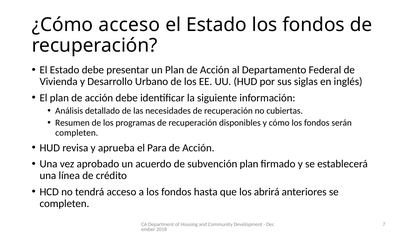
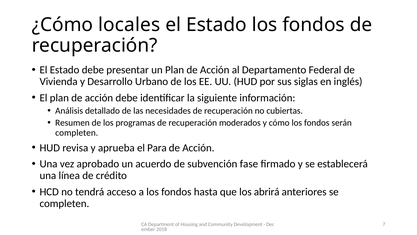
¿Cómo acceso: acceso -> locales (129, 25)
disponibles: disponibles -> moderados (240, 123)
subvención plan: plan -> fase (249, 164)
